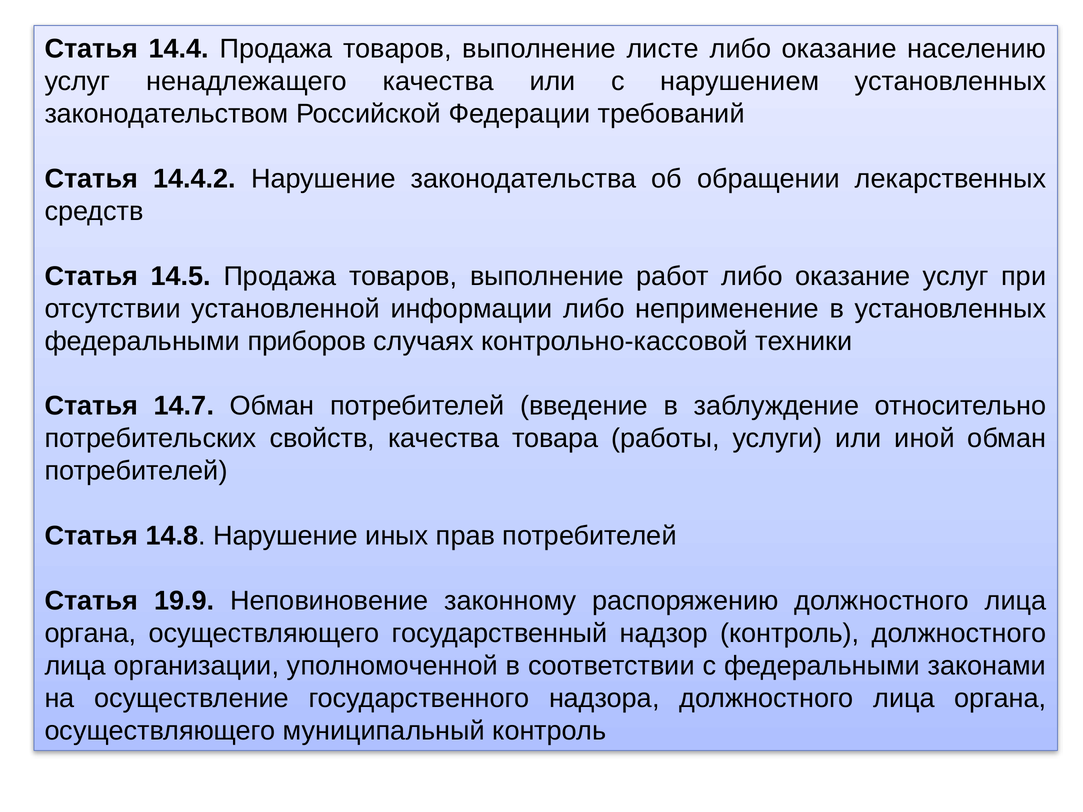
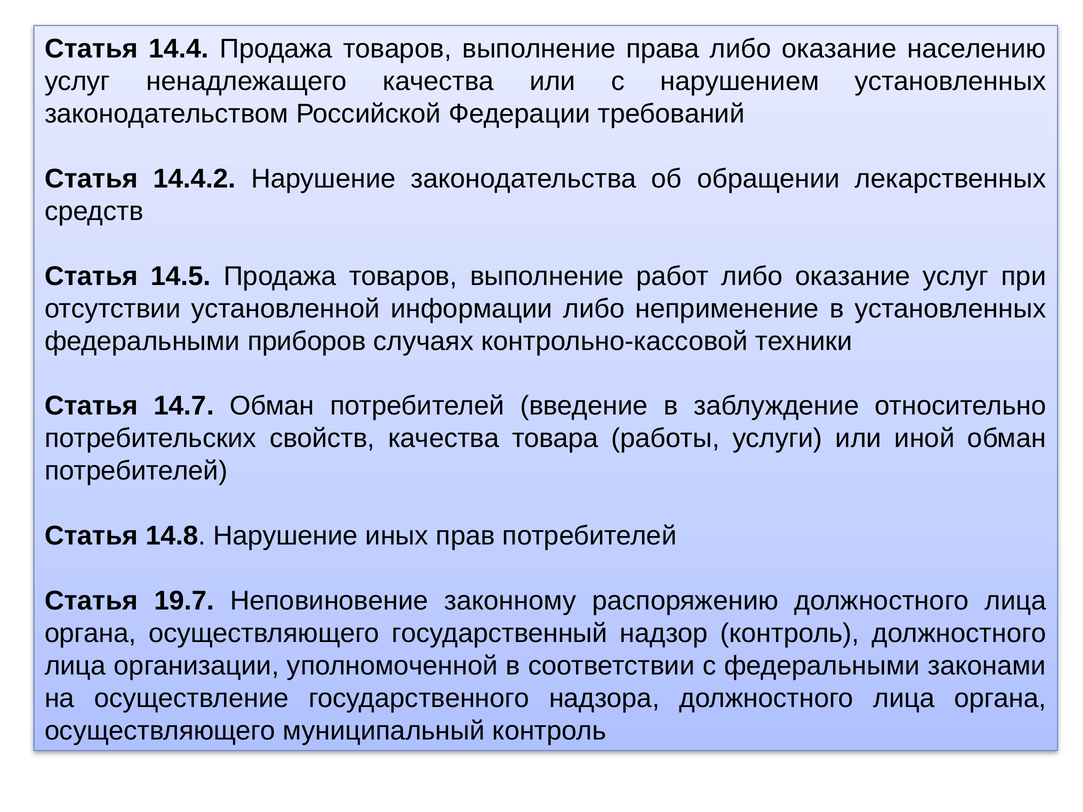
листе: листе -> права (663, 49)
19.9: 19.9 -> 19.7 (184, 601)
